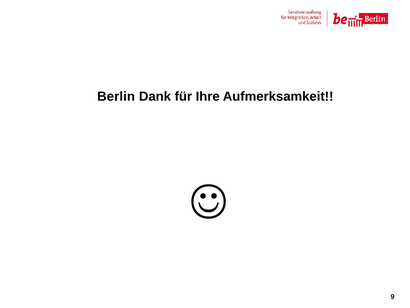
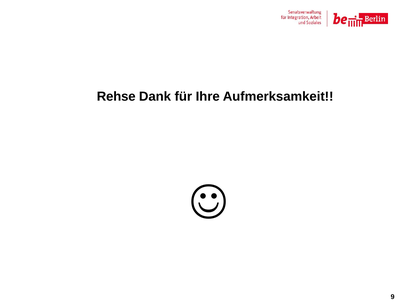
Berlin: Berlin -> Rehse (116, 96)
